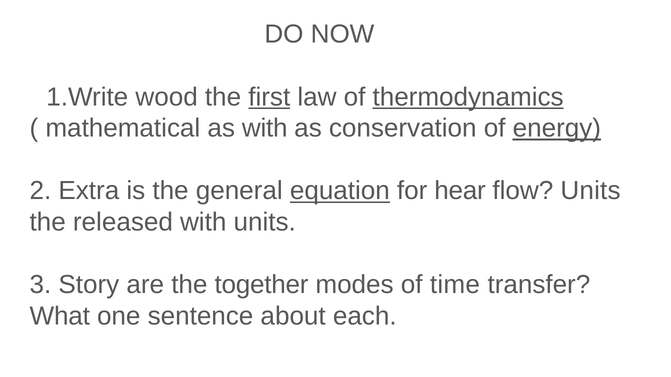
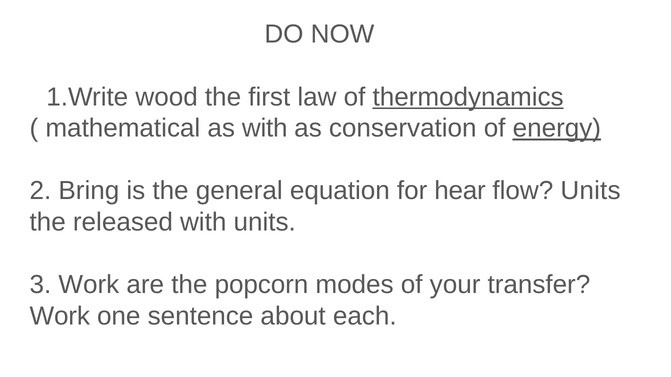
first underline: present -> none (269, 97)
Extra: Extra -> Bring (89, 191)
equation underline: present -> none (340, 191)
3 Story: Story -> Work (89, 285)
together: together -> popcorn (261, 285)
time: time -> your (455, 285)
What: What -> Work (60, 316)
